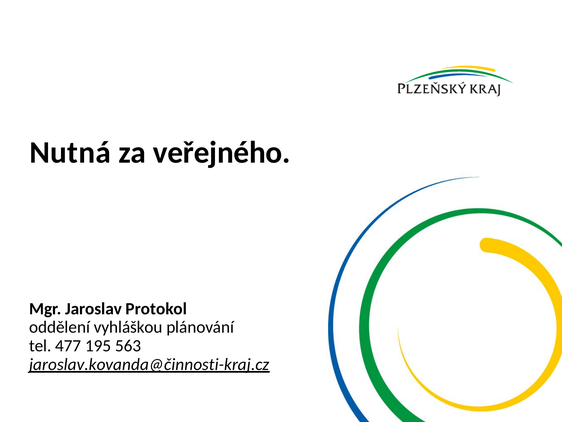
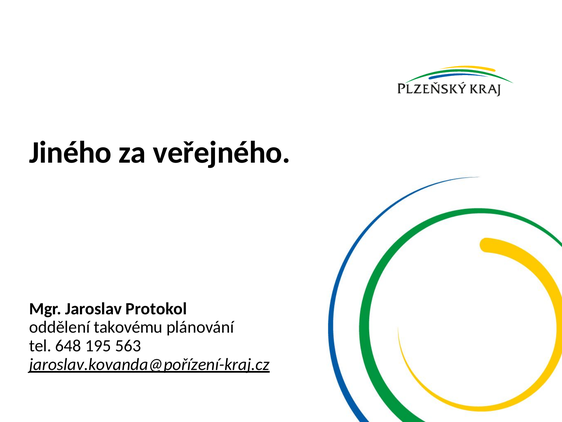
Nutná: Nutná -> Jiného (70, 152)
vyhláškou: vyhláškou -> takovému (128, 327)
477: 477 -> 648 (68, 345)
jaroslav.kovanda@činnosti-kraj.cz: jaroslav.kovanda@činnosti-kraj.cz -> jaroslav.kovanda@pořízení-kraj.cz (149, 364)
